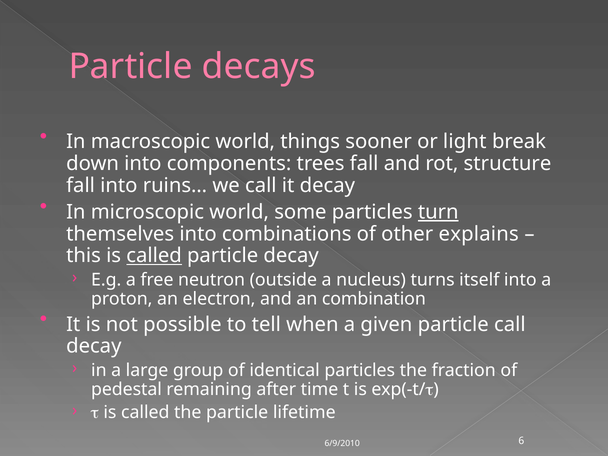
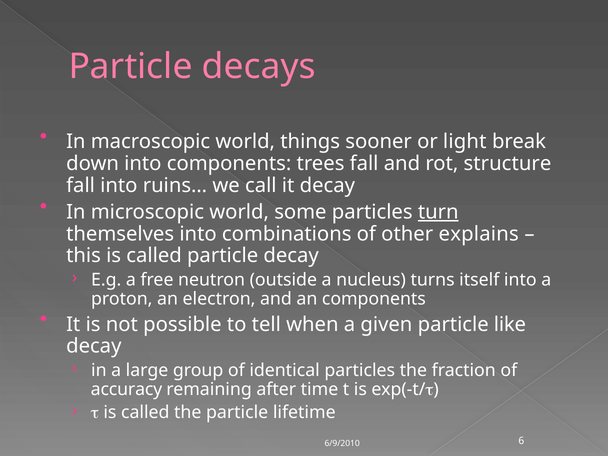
called underline: present -> none (154, 256)
an combination: combination -> components (374, 299)
particle call: call -> like (510, 324)
pedestal: pedestal -> accuracy (127, 389)
